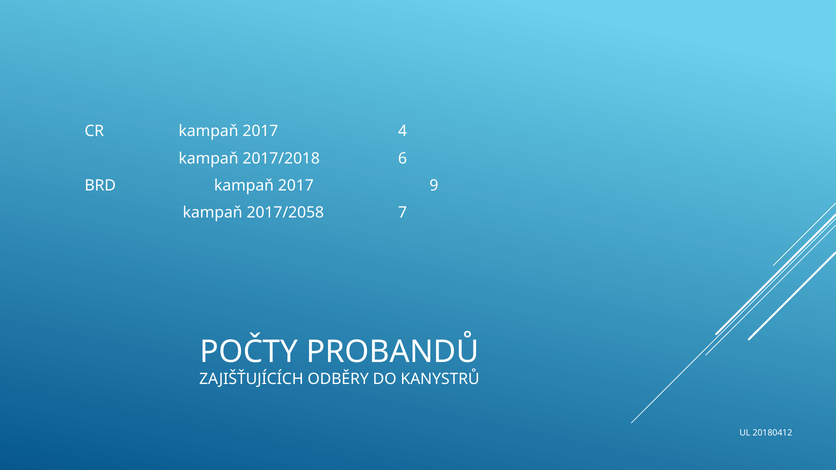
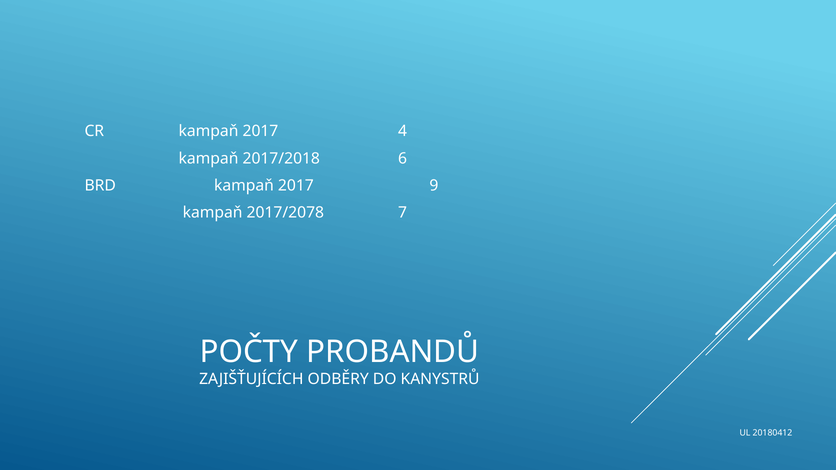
2017/2058: 2017/2058 -> 2017/2078 (285, 213)
